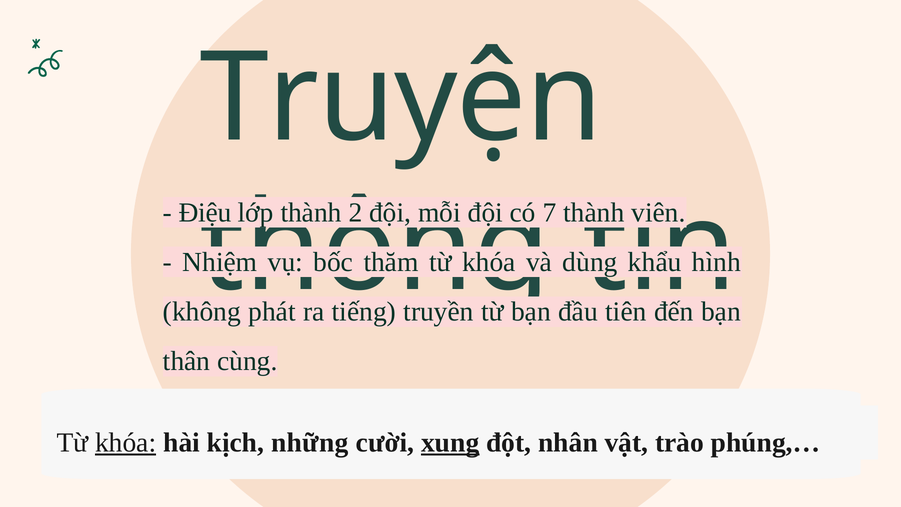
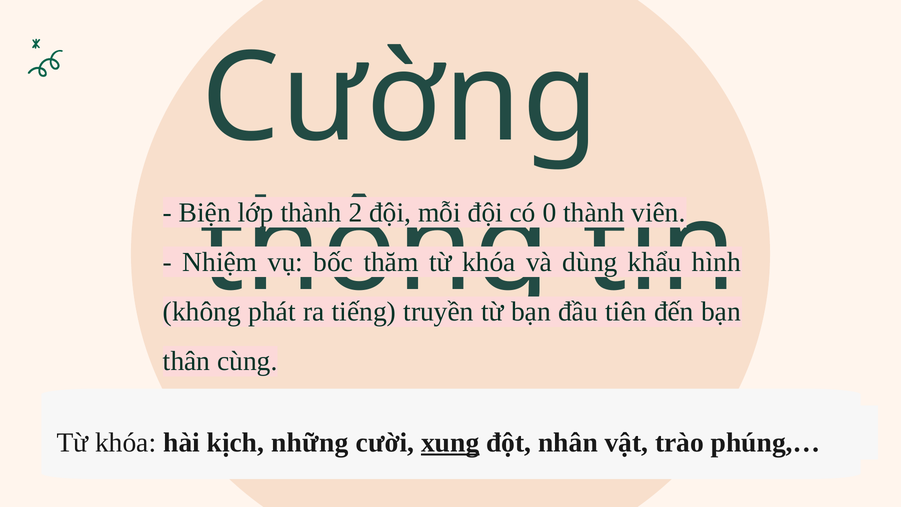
Truyện: Truyện -> Cường (400, 99)
Điệu: Điệu -> Biện (205, 213)
7: 7 -> 0 (549, 213)
khóa underline: present -> none (126, 442)
